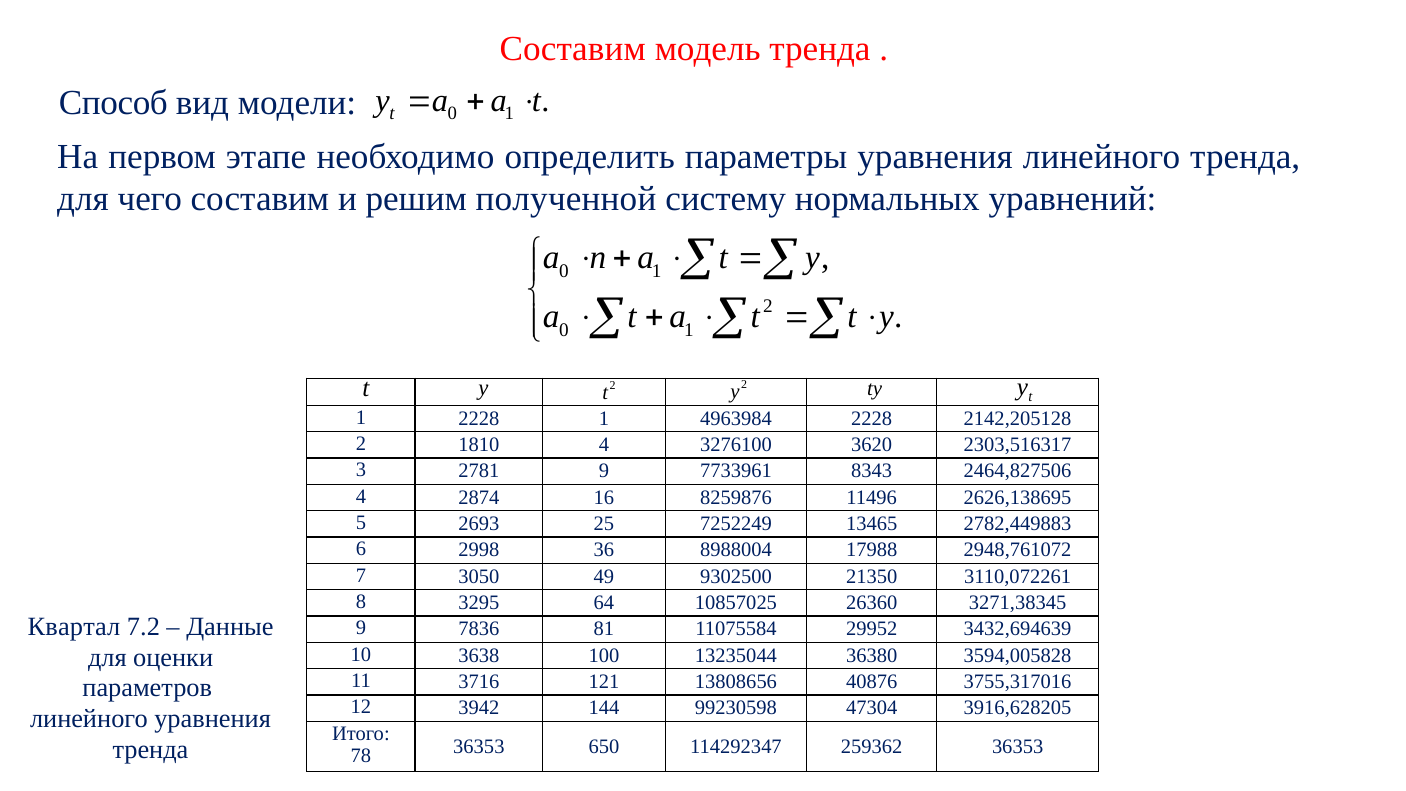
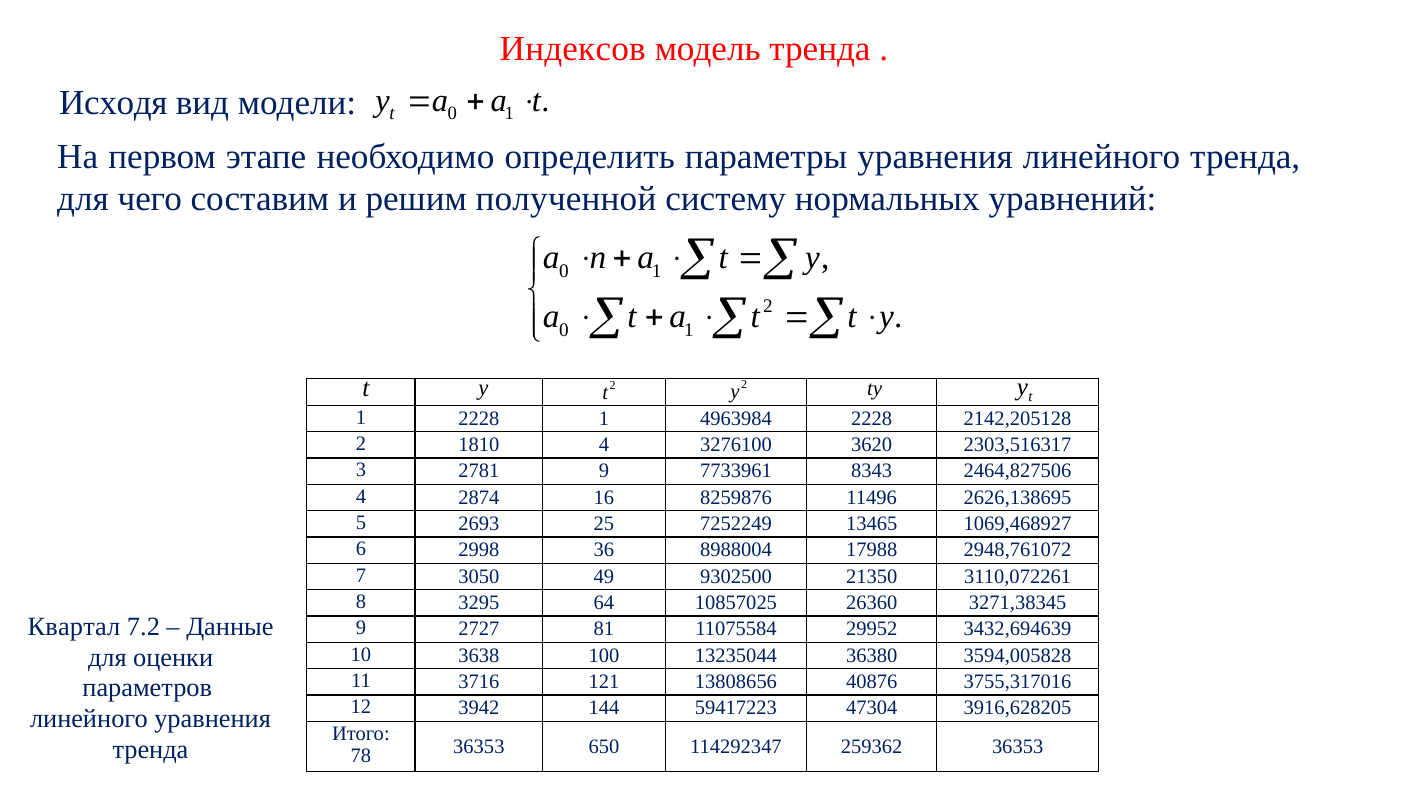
Составим: Составим -> Индексов (573, 48)
Способ: Способ -> Исходя (113, 103)
2782,449883: 2782,449883 -> 1069,468927 (1018, 524)
7836: 7836 -> 2727 (479, 629)
99230598: 99230598 -> 59417223 (736, 708)
